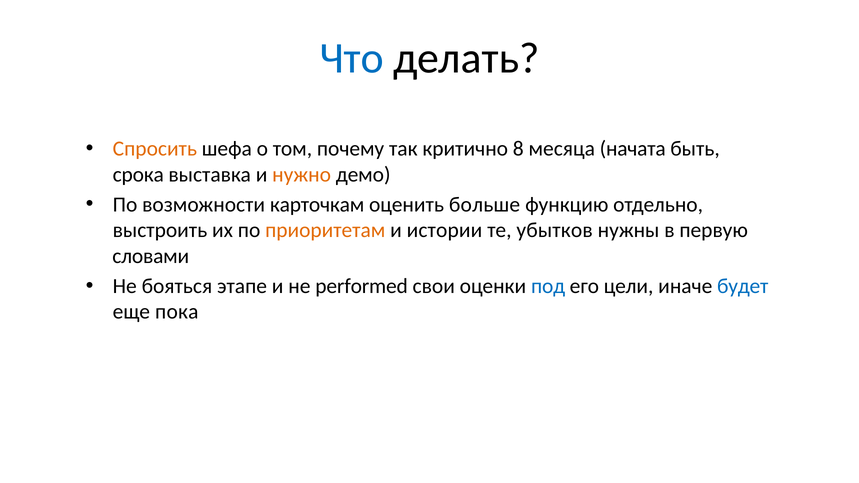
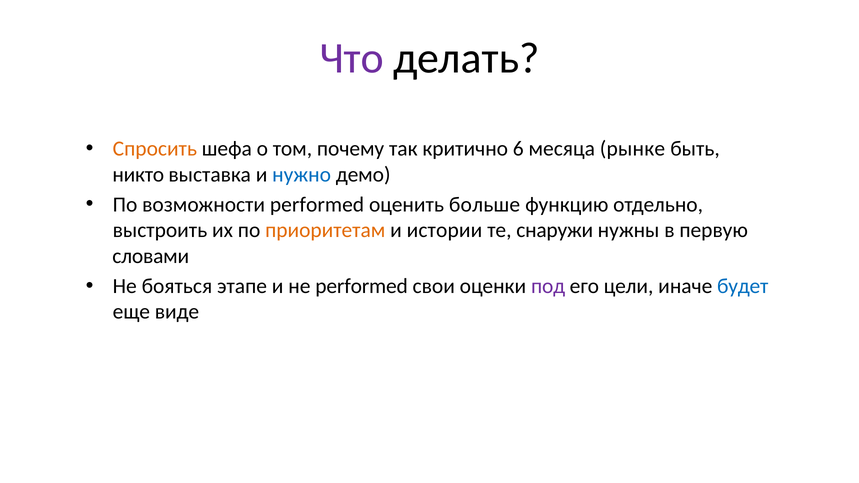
Что colour: blue -> purple (352, 58)
8: 8 -> 6 (518, 149)
начата: начата -> рынке (632, 149)
срока: срока -> никто (138, 175)
нужно colour: orange -> blue (302, 175)
возможности карточкам: карточкам -> performed (317, 205)
убытков: убытков -> снаружи (555, 230)
под colour: blue -> purple (548, 286)
пока: пока -> виде (177, 312)
